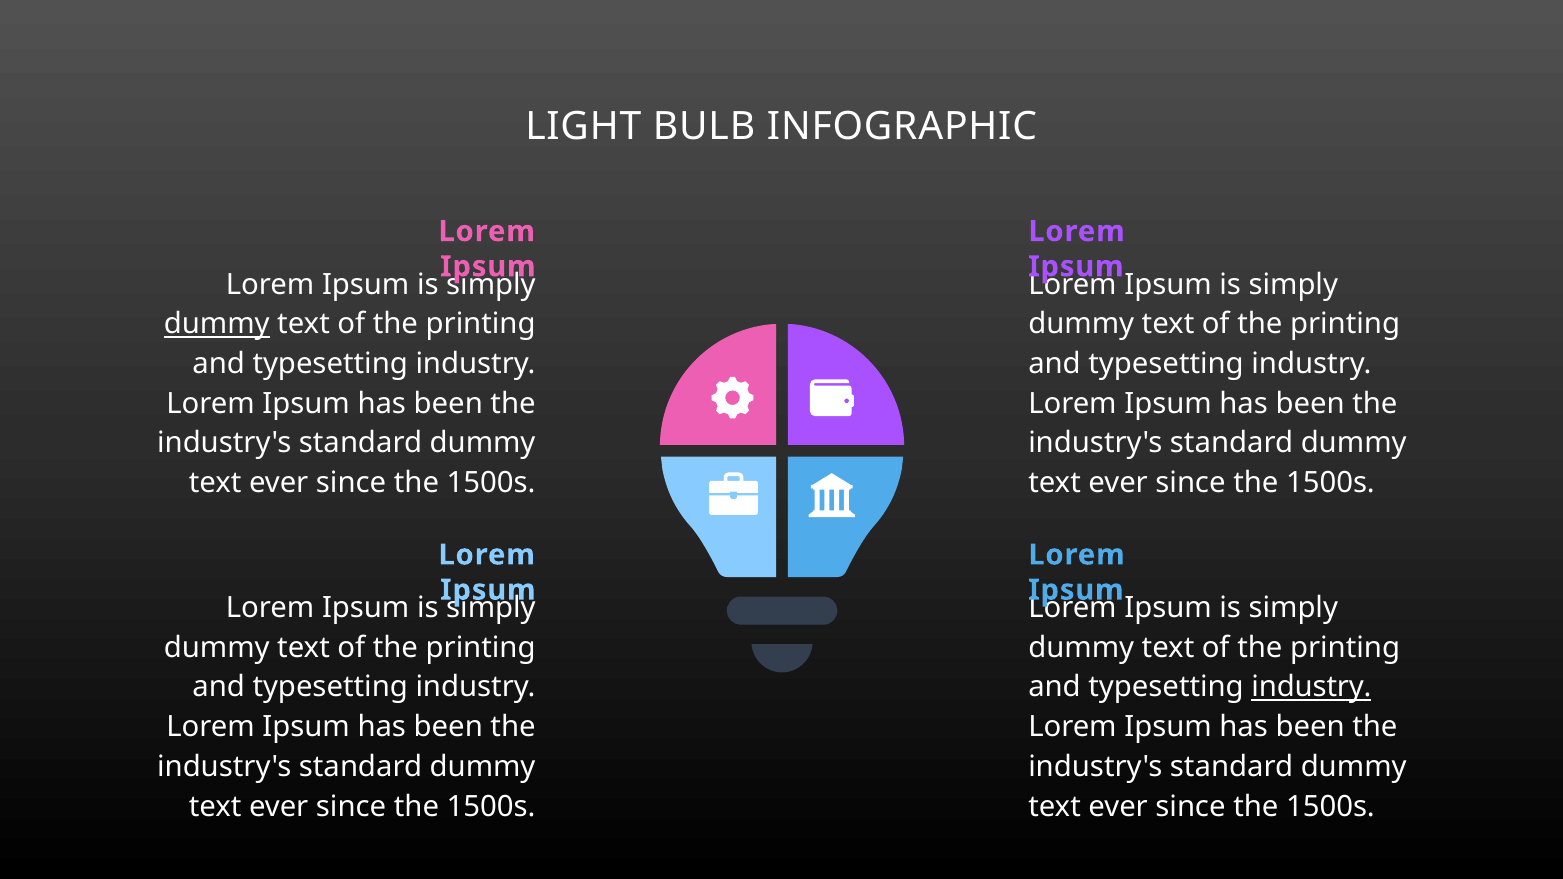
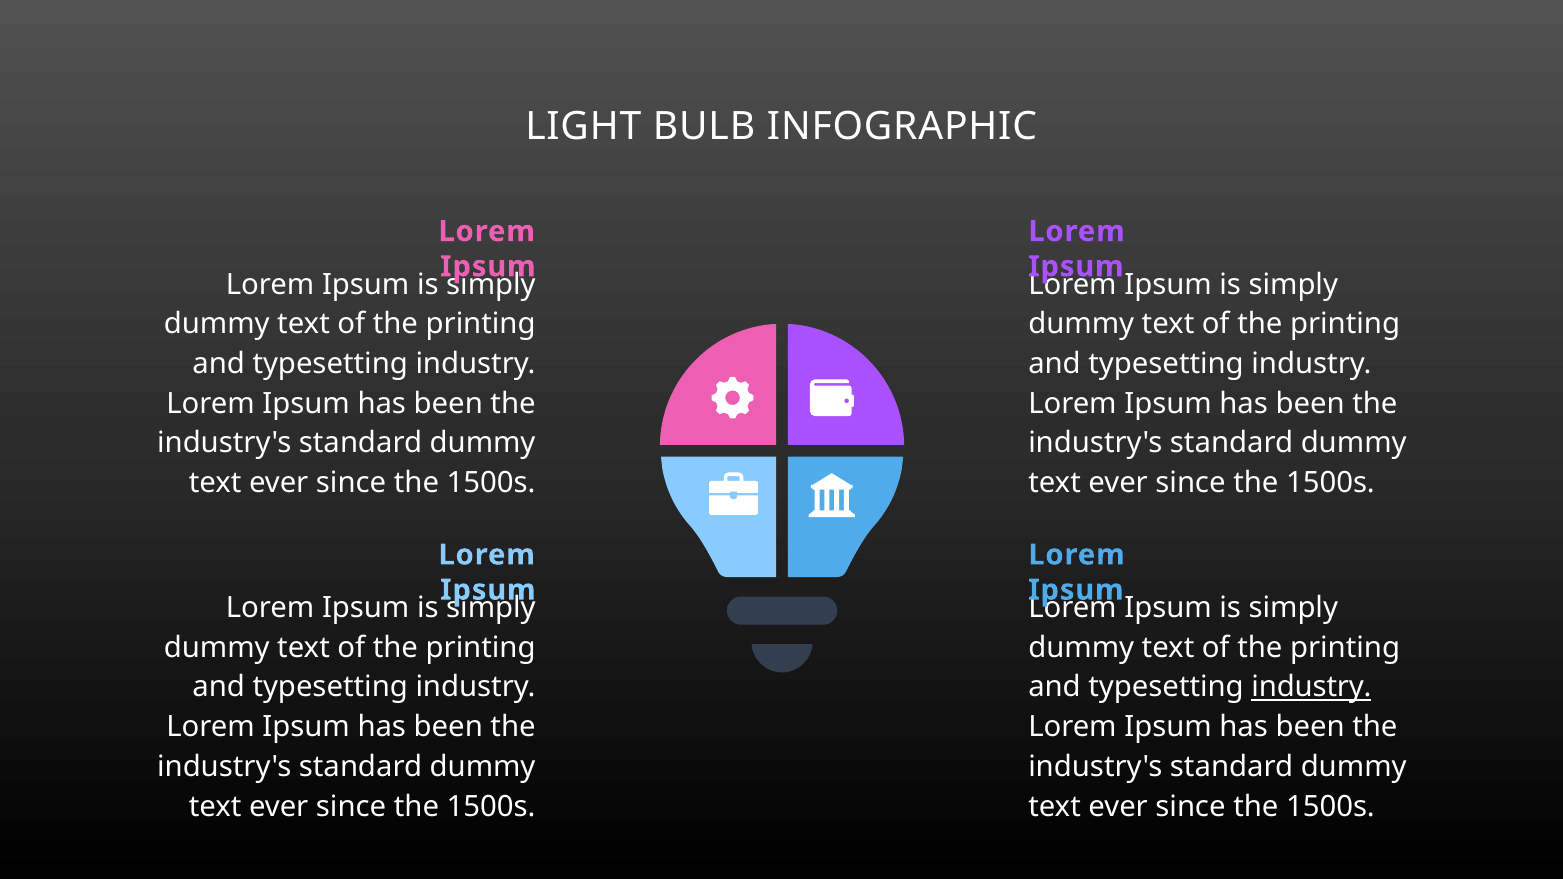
dummy underline: present -> none (217, 324)
